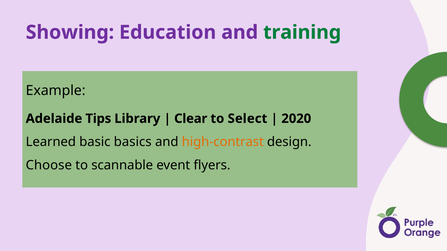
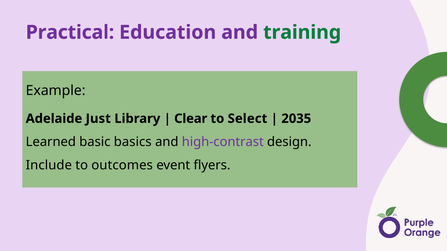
Showing: Showing -> Practical (70, 32)
Tips: Tips -> Just (98, 119)
2020: 2020 -> 2035 (296, 119)
high-contrast colour: orange -> purple (223, 142)
Choose: Choose -> Include (49, 166)
scannable: scannable -> outcomes (122, 166)
